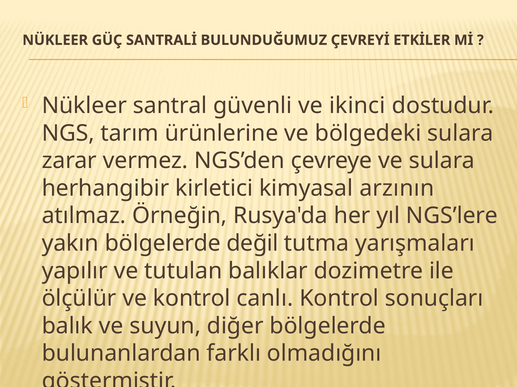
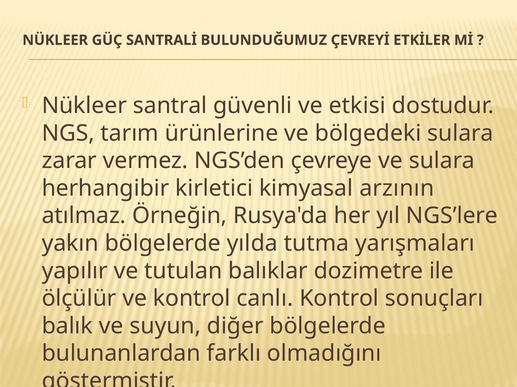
ikinci: ikinci -> etkisi (357, 106)
değil: değil -> yılda (252, 244)
